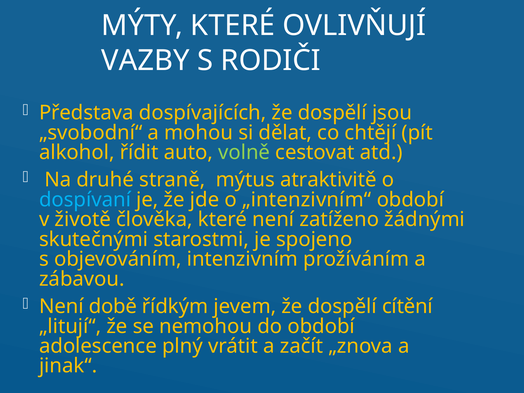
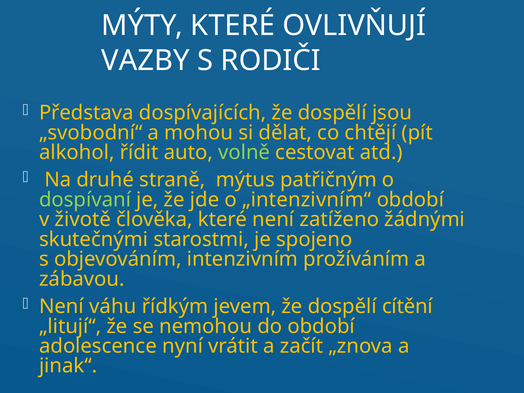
atraktivitě: atraktivitě -> patřičným (328, 180)
dospívaní colour: light blue -> light green (85, 200)
době: době -> váhu (113, 306)
plný: plný -> nyní (183, 346)
